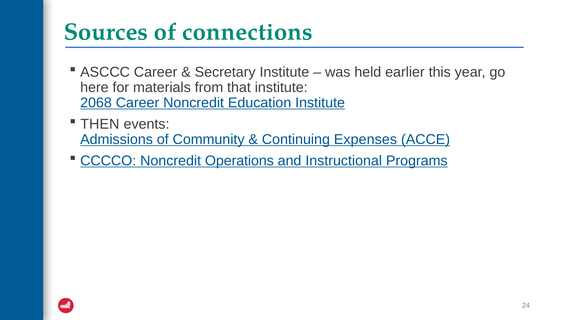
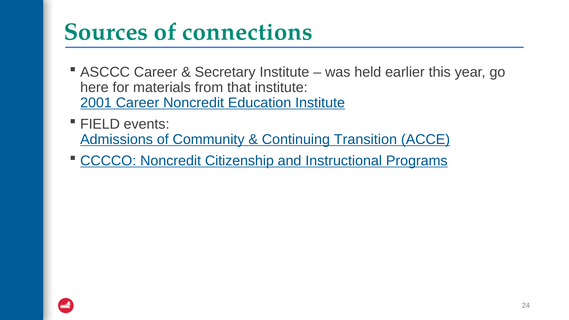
2068: 2068 -> 2001 (96, 103)
THEN: THEN -> FIELD (100, 124)
Expenses: Expenses -> Transition (365, 139)
Operations: Operations -> Citizenship (239, 161)
